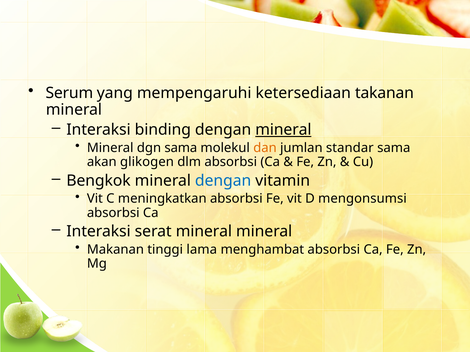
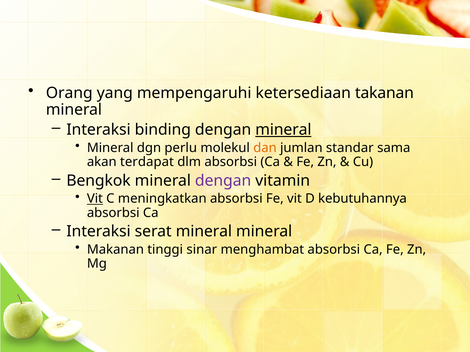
Serum: Serum -> Orang (69, 93)
dgn sama: sama -> perlu (181, 148)
glikogen: glikogen -> terdapat (147, 162)
dengan colour: blue -> purple (223, 181)
Vit underline: none -> present (95, 199)
mengonsumsi: mengonsumsi -> kebutuhannya (362, 199)
lama: lama -> sinar (202, 250)
